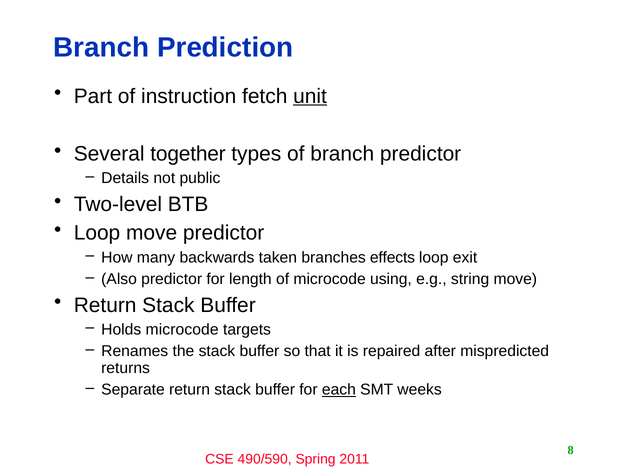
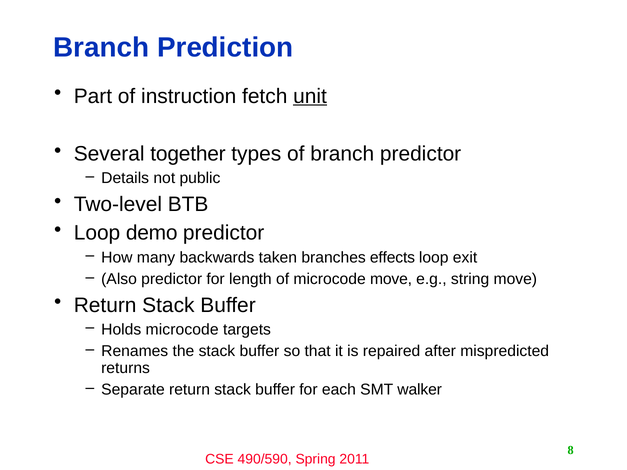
Loop move: move -> demo (152, 233)
microcode using: using -> move (391, 279)
each underline: present -> none (339, 390)
weeks: weeks -> walker (420, 390)
